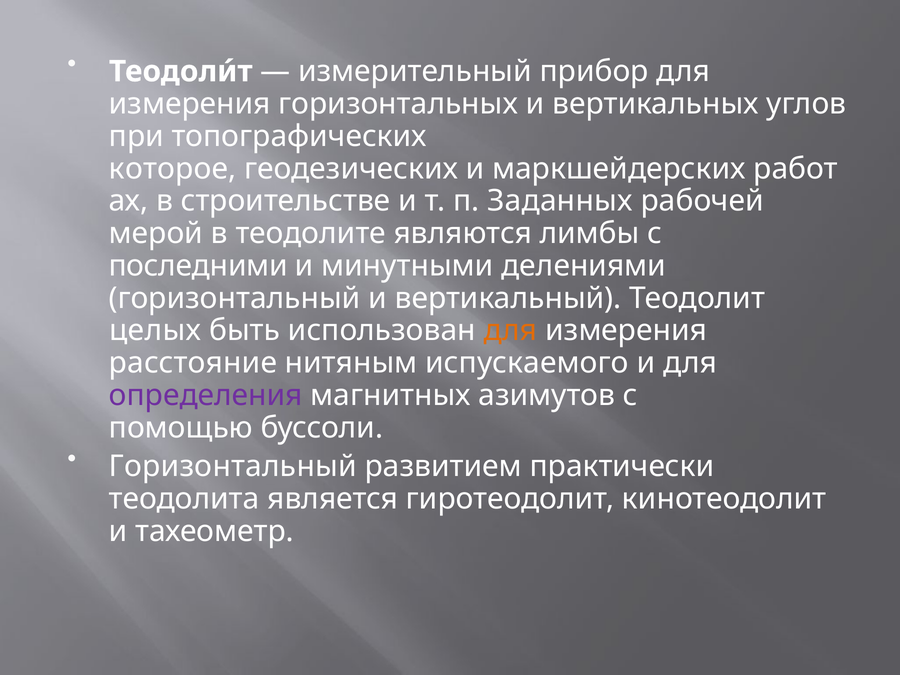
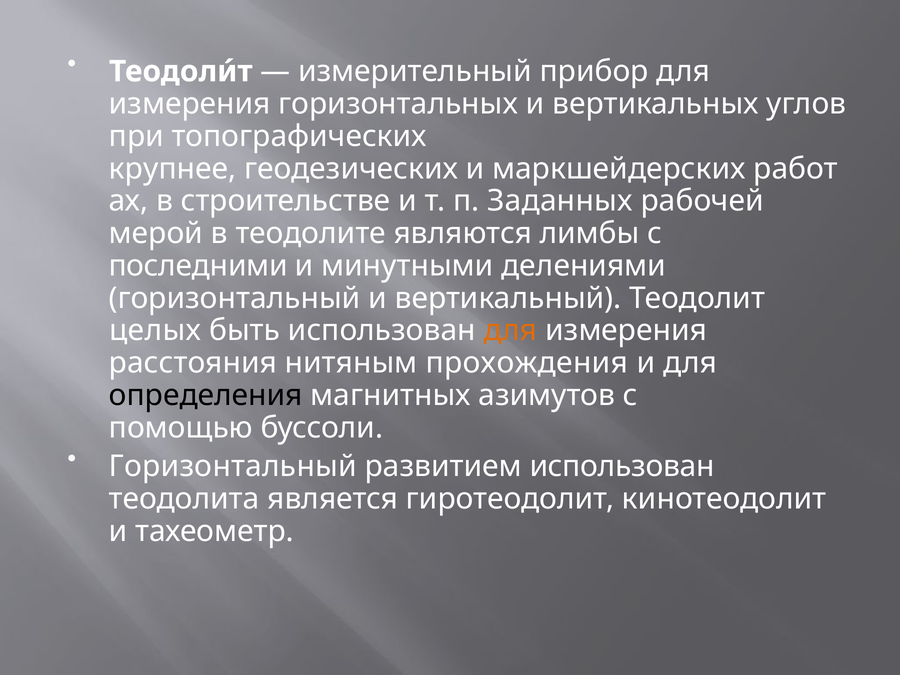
которое: которое -> крупнее (173, 169)
расстояние: расстояние -> расстояния (193, 363)
испускаемого: испускаемого -> прохождения (527, 363)
определения colour: purple -> black (206, 395)
развитием практически: практически -> использован (622, 466)
